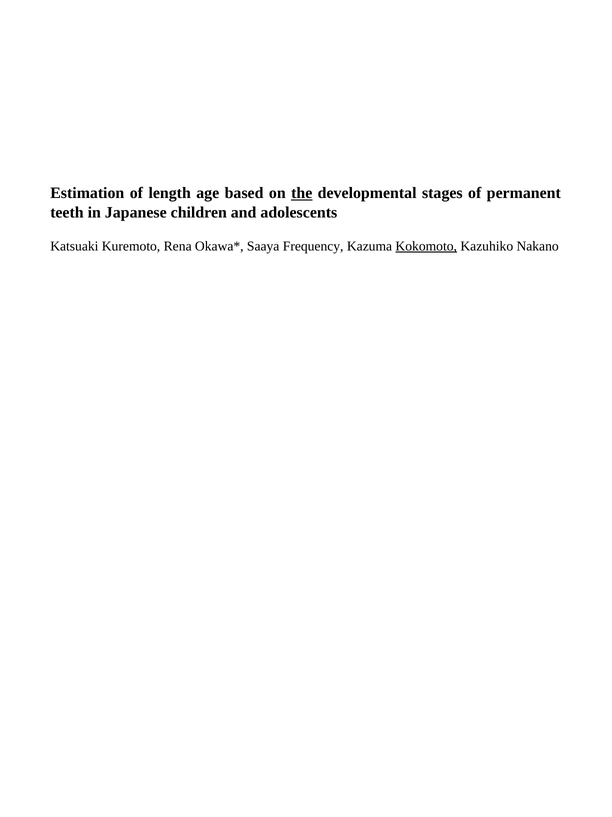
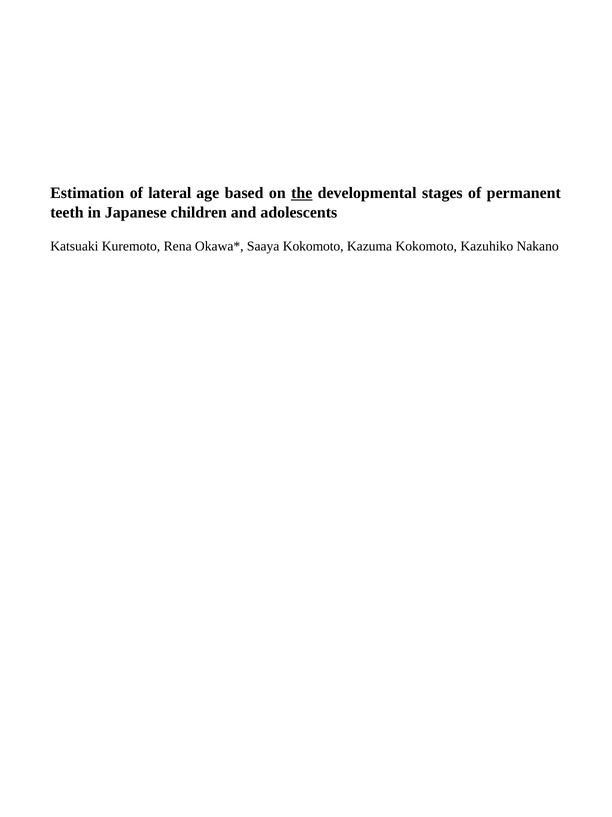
length: length -> lateral (170, 193)
Saaya Frequency: Frequency -> Kokomoto (313, 246)
Kokomoto underline: present -> none (426, 246)
